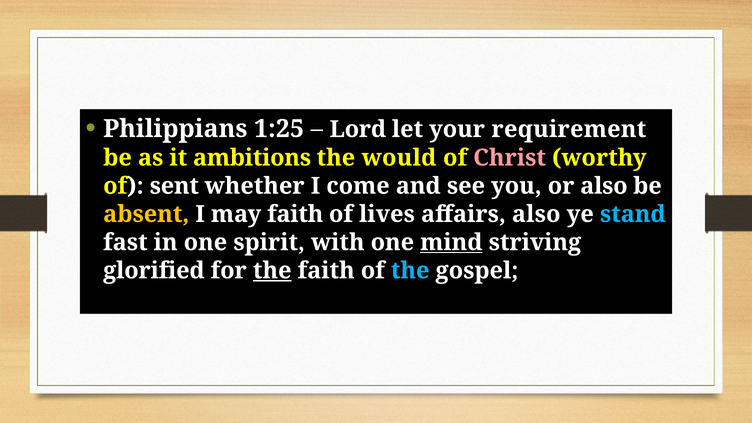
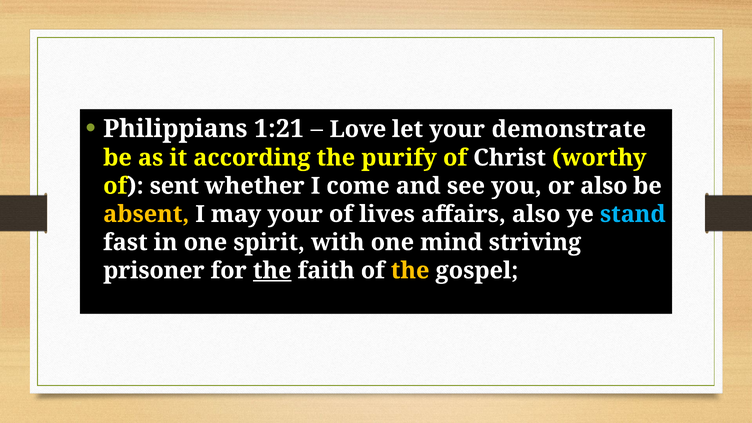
1:25: 1:25 -> 1:21 (279, 129)
Lord: Lord -> Love (358, 129)
requirement: requirement -> demonstrate (569, 129)
ambitions: ambitions -> according (252, 158)
would: would -> purify (399, 158)
Christ colour: pink -> white (510, 158)
may faith: faith -> your (295, 214)
mind underline: present -> none (451, 242)
glorified: glorified -> prisoner (154, 271)
the colour: light blue -> yellow (410, 271)
